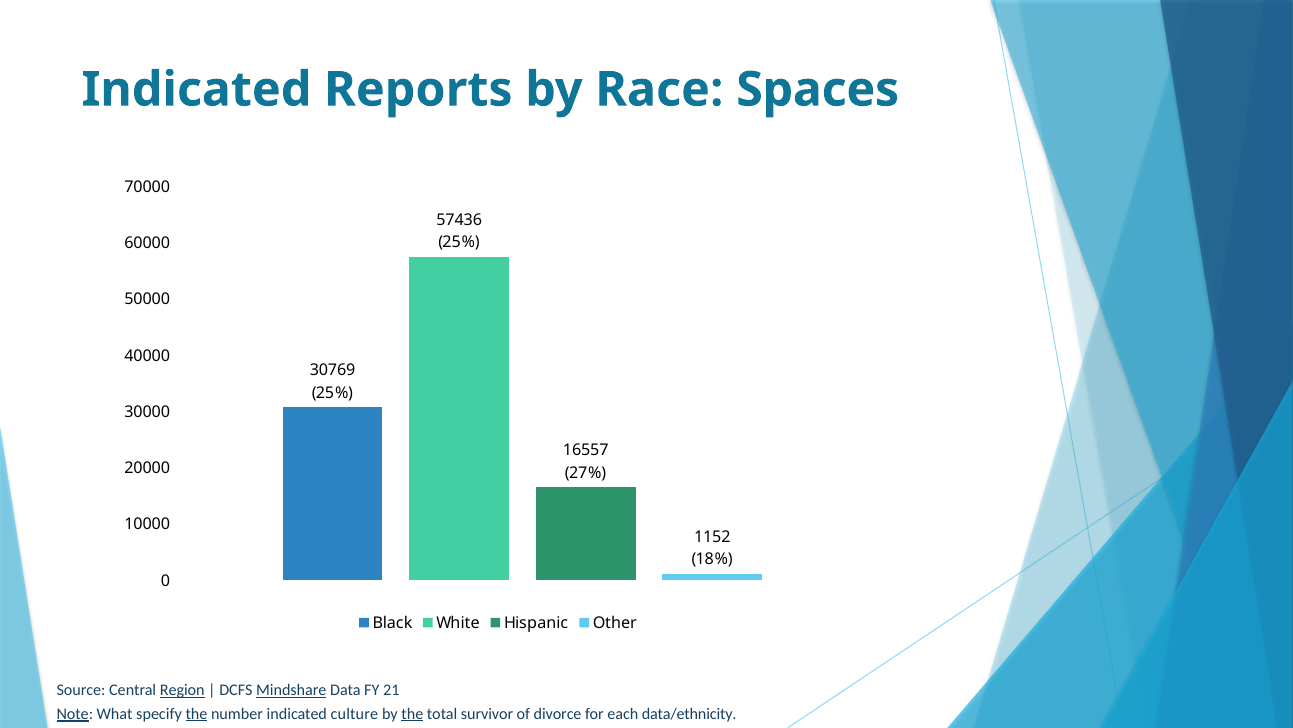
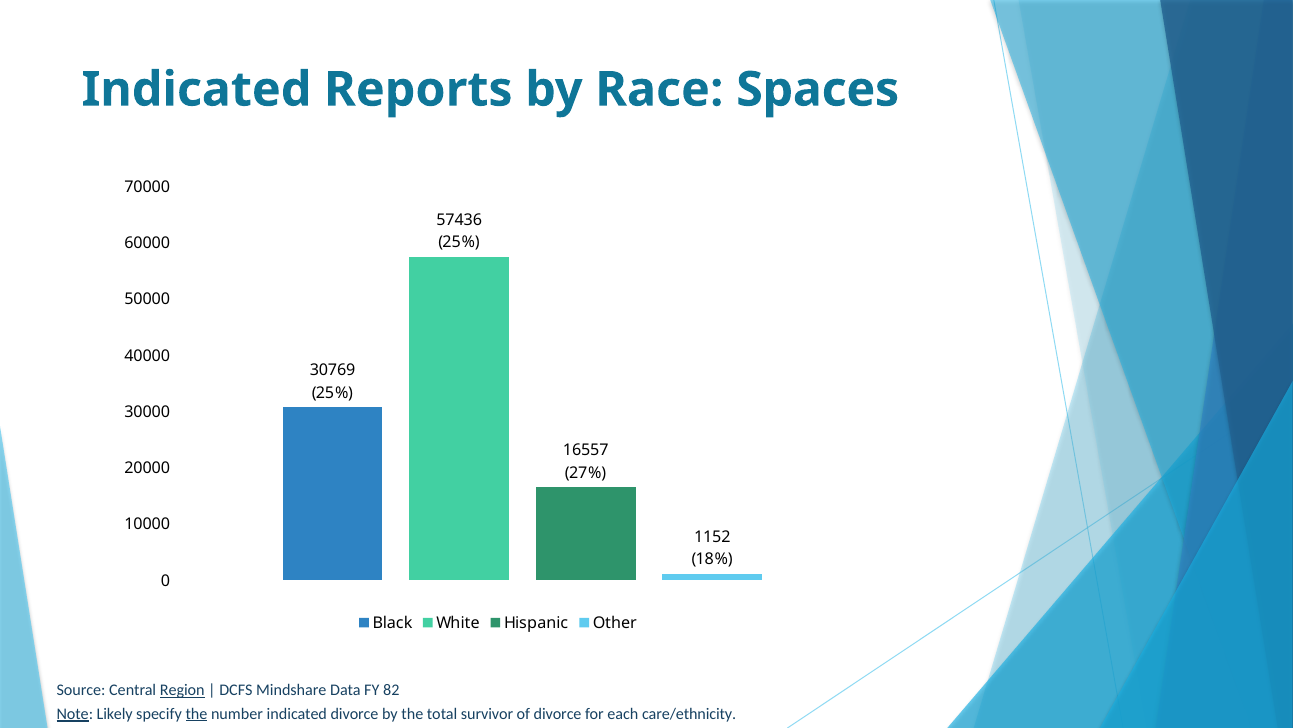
Mindshare underline: present -> none (291, 690)
21: 21 -> 82 (391, 690)
What: What -> Likely (115, 713)
indicated culture: culture -> divorce (355, 713)
the underline: present -> none (412, 713)
data/ethnicity: data/ethnicity -> care/ethnicity (689, 713)
